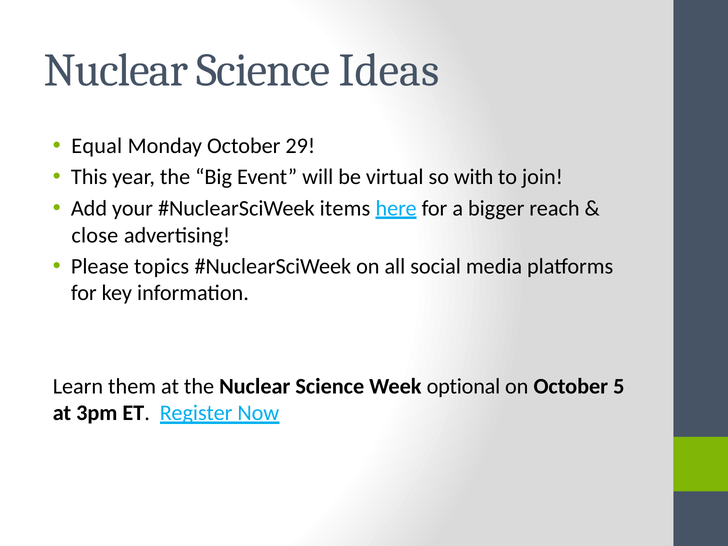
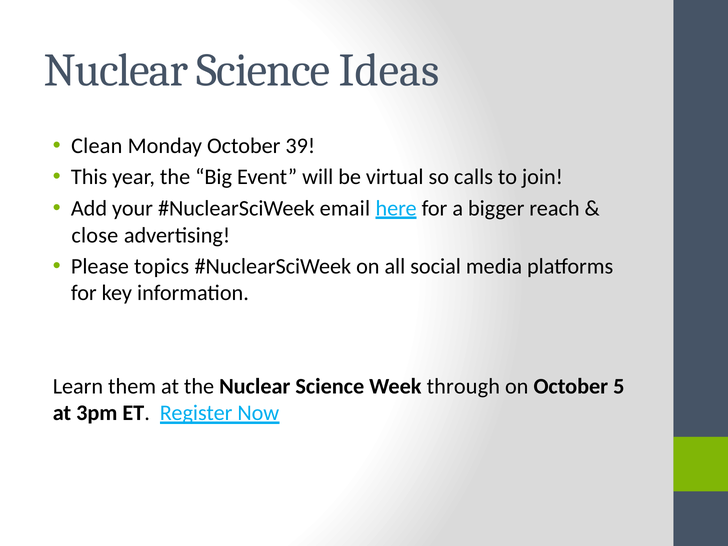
Equal: Equal -> Clean (97, 146)
29: 29 -> 39 (300, 146)
with: with -> calls (473, 177)
items: items -> email (345, 208)
optional: optional -> through (463, 386)
